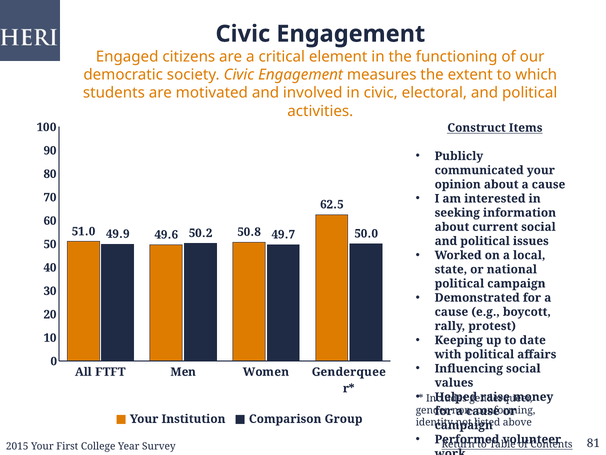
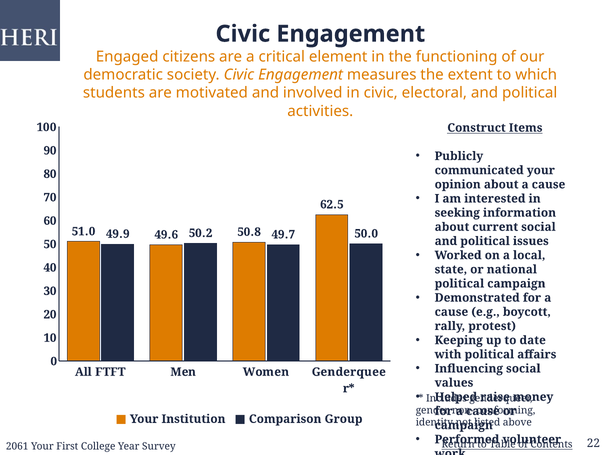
2015: 2015 -> 2061 (17, 446)
81: 81 -> 22 (593, 443)
